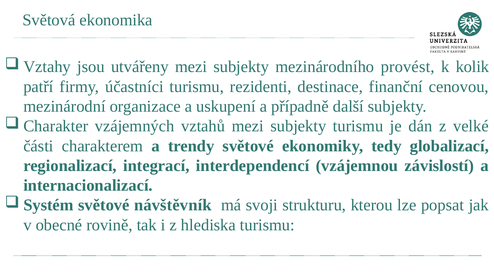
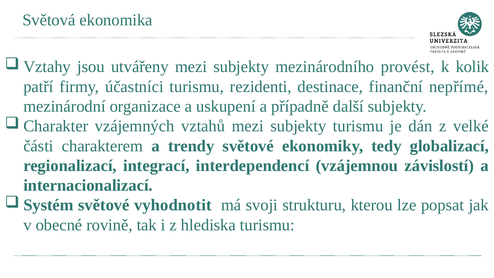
cenovou: cenovou -> nepřímé (459, 87)
návštěvník: návštěvník -> vyhodnotit (173, 205)
